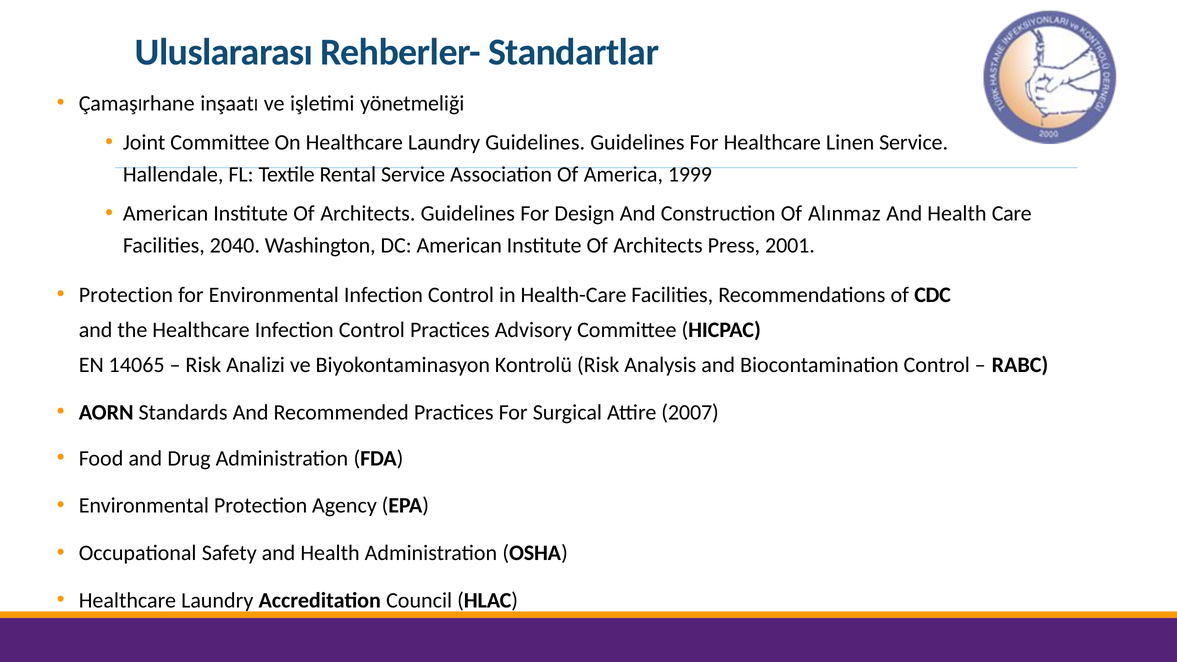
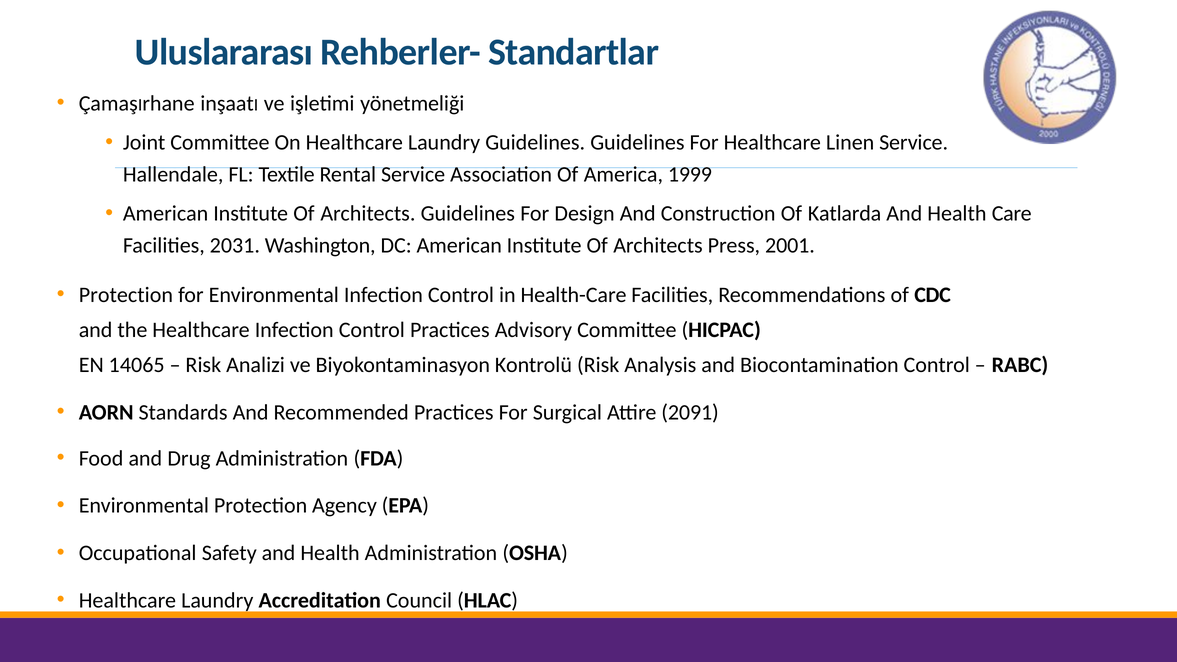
Alınmaz: Alınmaz -> Katlarda (845, 214)
2040: 2040 -> 2031 (235, 245)
2007: 2007 -> 2091 (690, 412)
